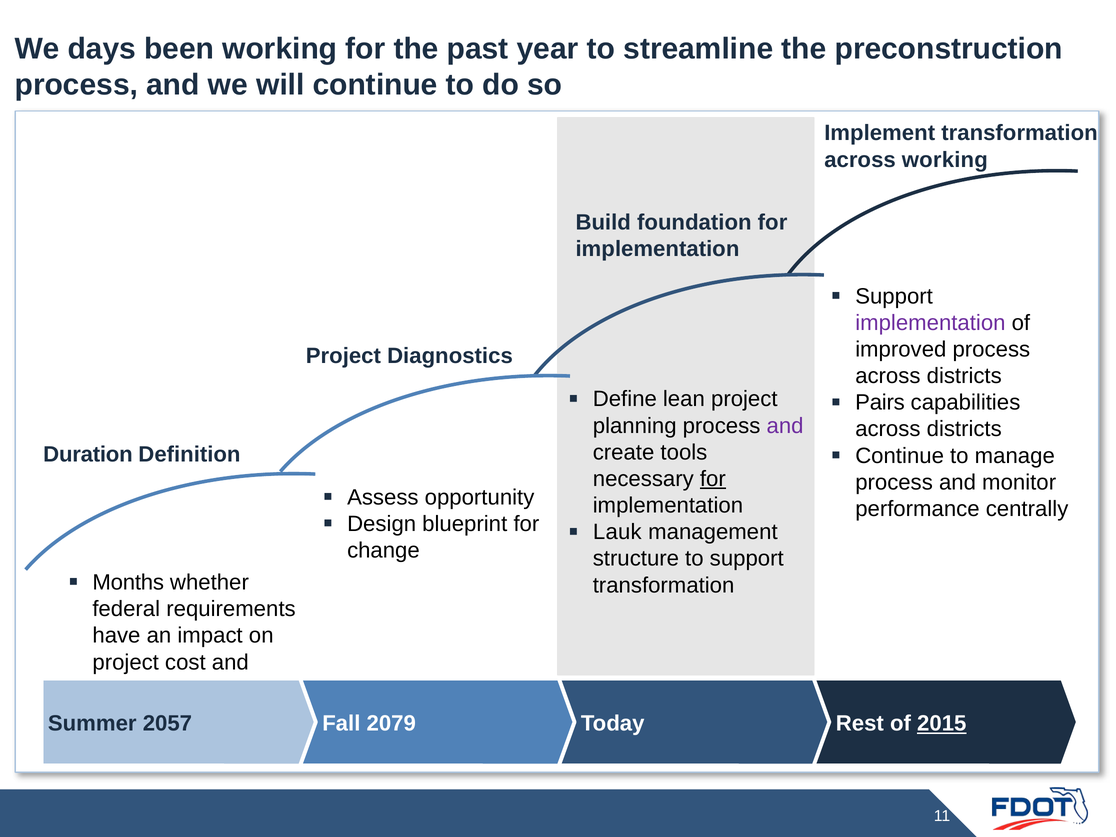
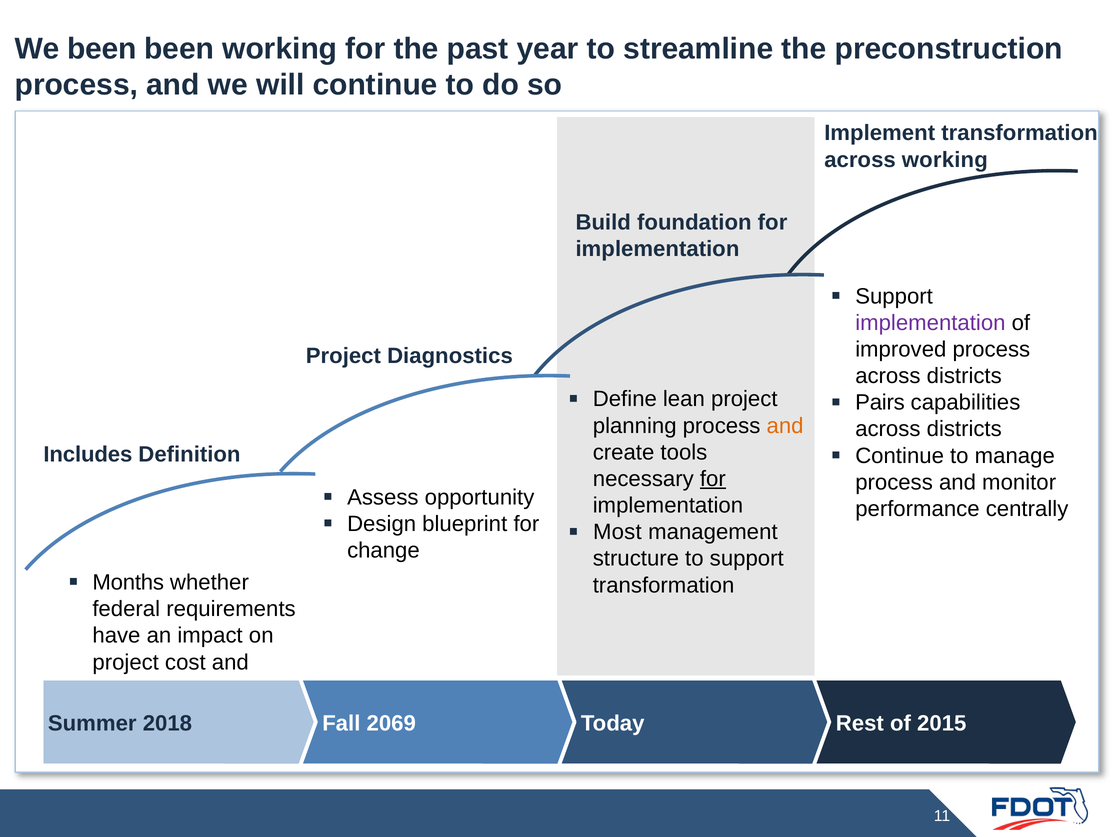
We days: days -> been (102, 49)
and colour: purple -> orange (785, 426)
Duration: Duration -> Includes (88, 454)
Lauk: Lauk -> Most (617, 532)
2057: 2057 -> 2018 (167, 724)
2079: 2079 -> 2069 (391, 724)
2015 underline: present -> none (942, 724)
